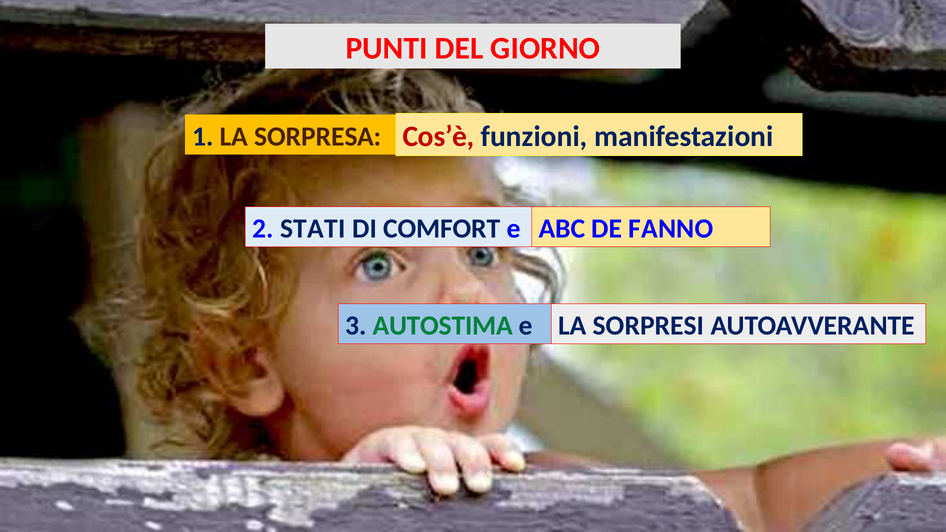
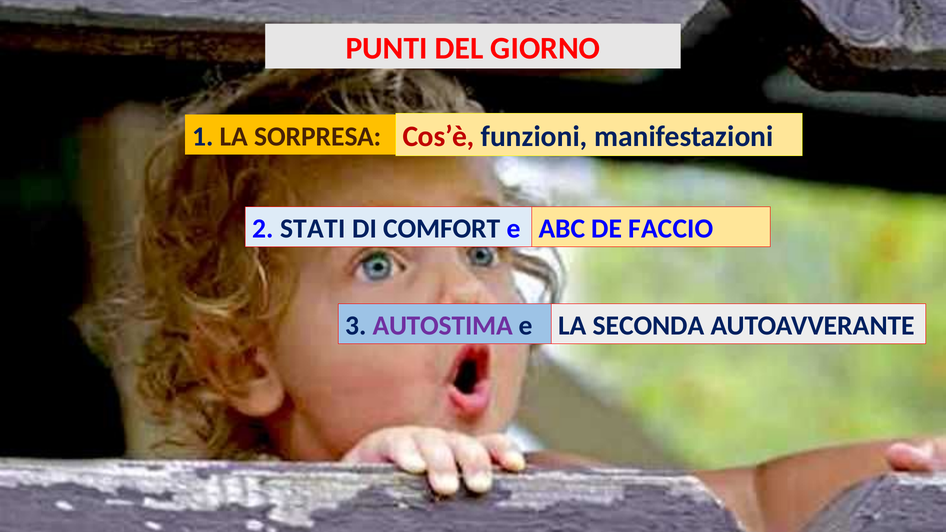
FANNO: FANNO -> FACCIO (671, 229)
AUTOSTIMA colour: green -> purple (443, 326)
SORPRESI: SORPRESI -> SECONDA (649, 326)
